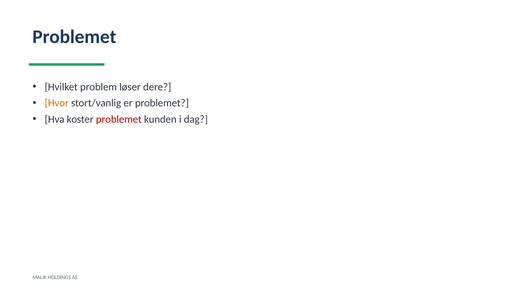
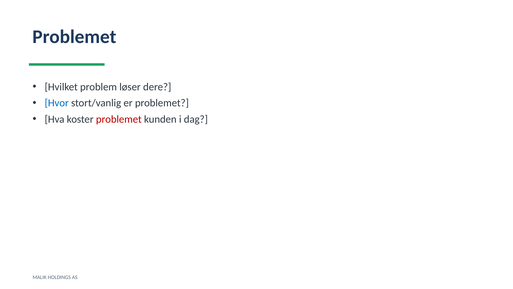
Hvor colour: orange -> blue (57, 103)
